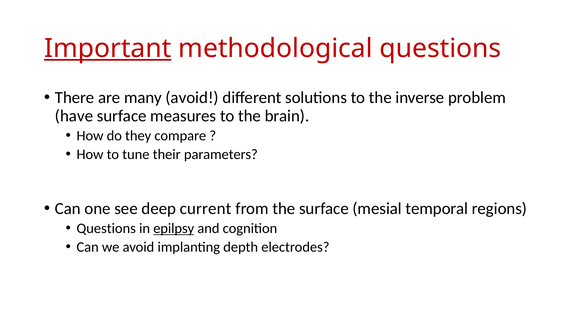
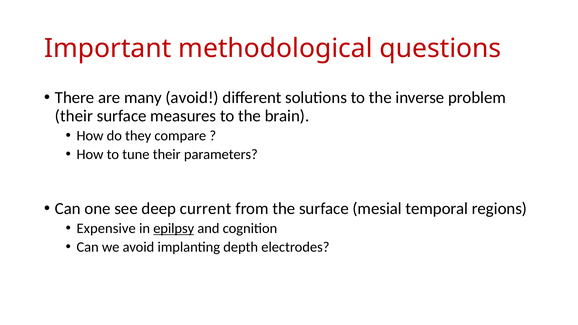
Important underline: present -> none (108, 49)
have: have -> their (74, 116)
Questions: Questions -> Expensive (106, 228)
